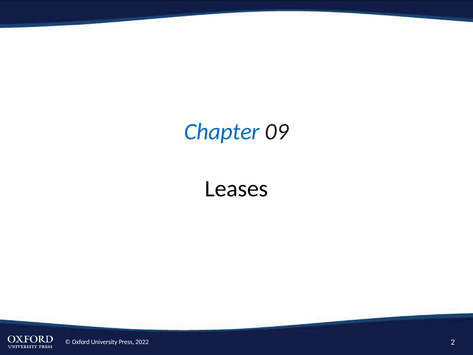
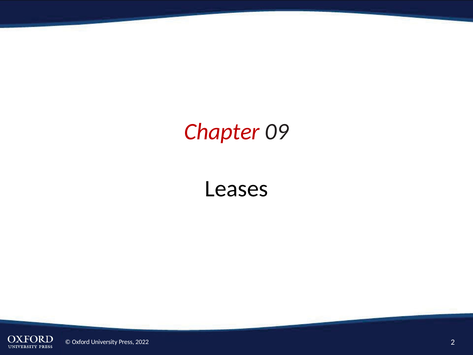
Chapter colour: blue -> red (222, 132)
